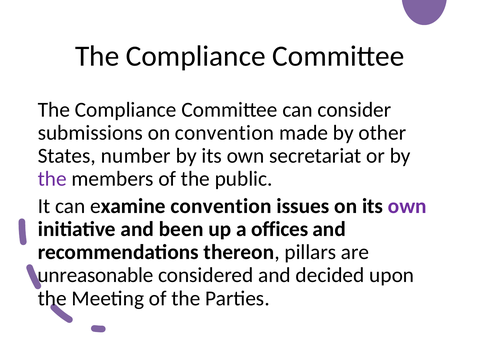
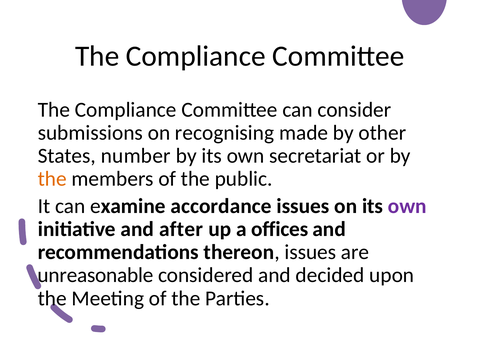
on convention: convention -> recognising (225, 133)
the colour: purple -> orange (52, 179)
examine convention: convention -> accordance (221, 206)
been: been -> after (181, 229)
thereon pillars: pillars -> issues (310, 252)
